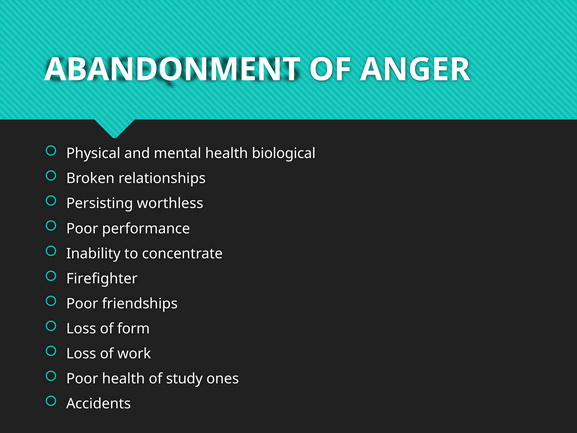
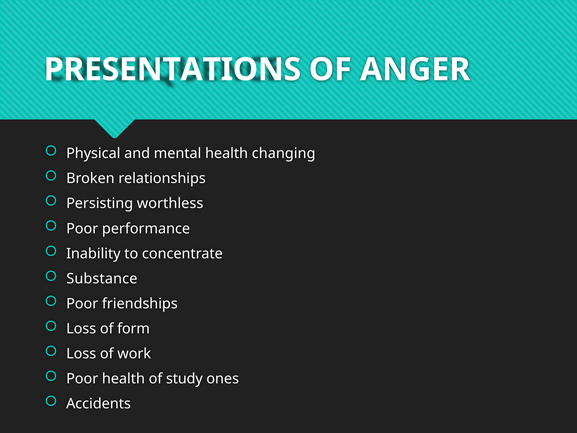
ABANDONMENT: ABANDONMENT -> PRESENTATIONS (172, 70)
biological: biological -> changing (284, 153)
Firefighter: Firefighter -> Substance (102, 278)
